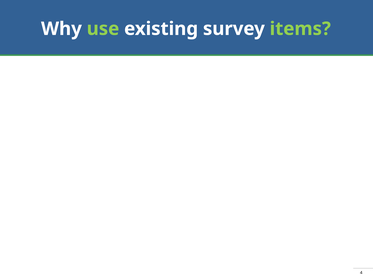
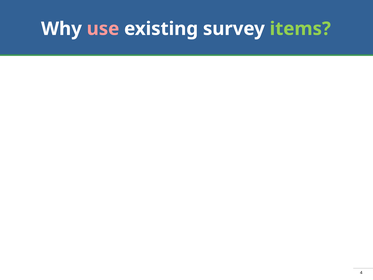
use colour: light green -> pink (103, 29)
